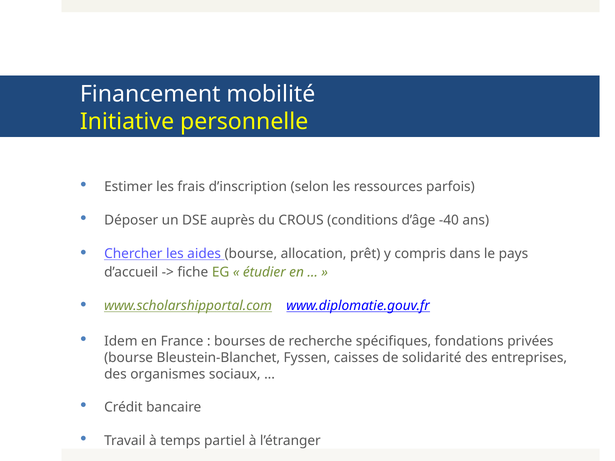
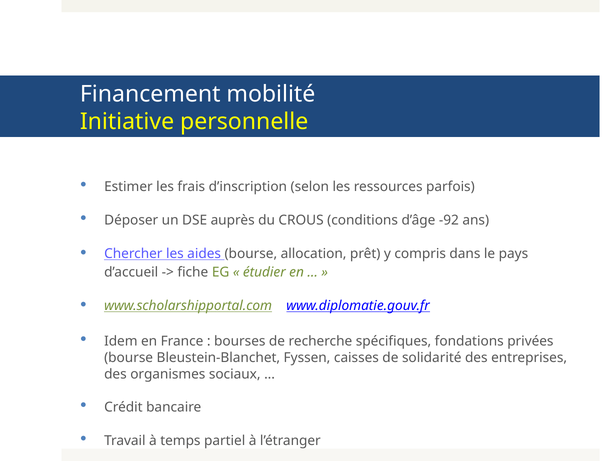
-40: -40 -> -92 (449, 220)
